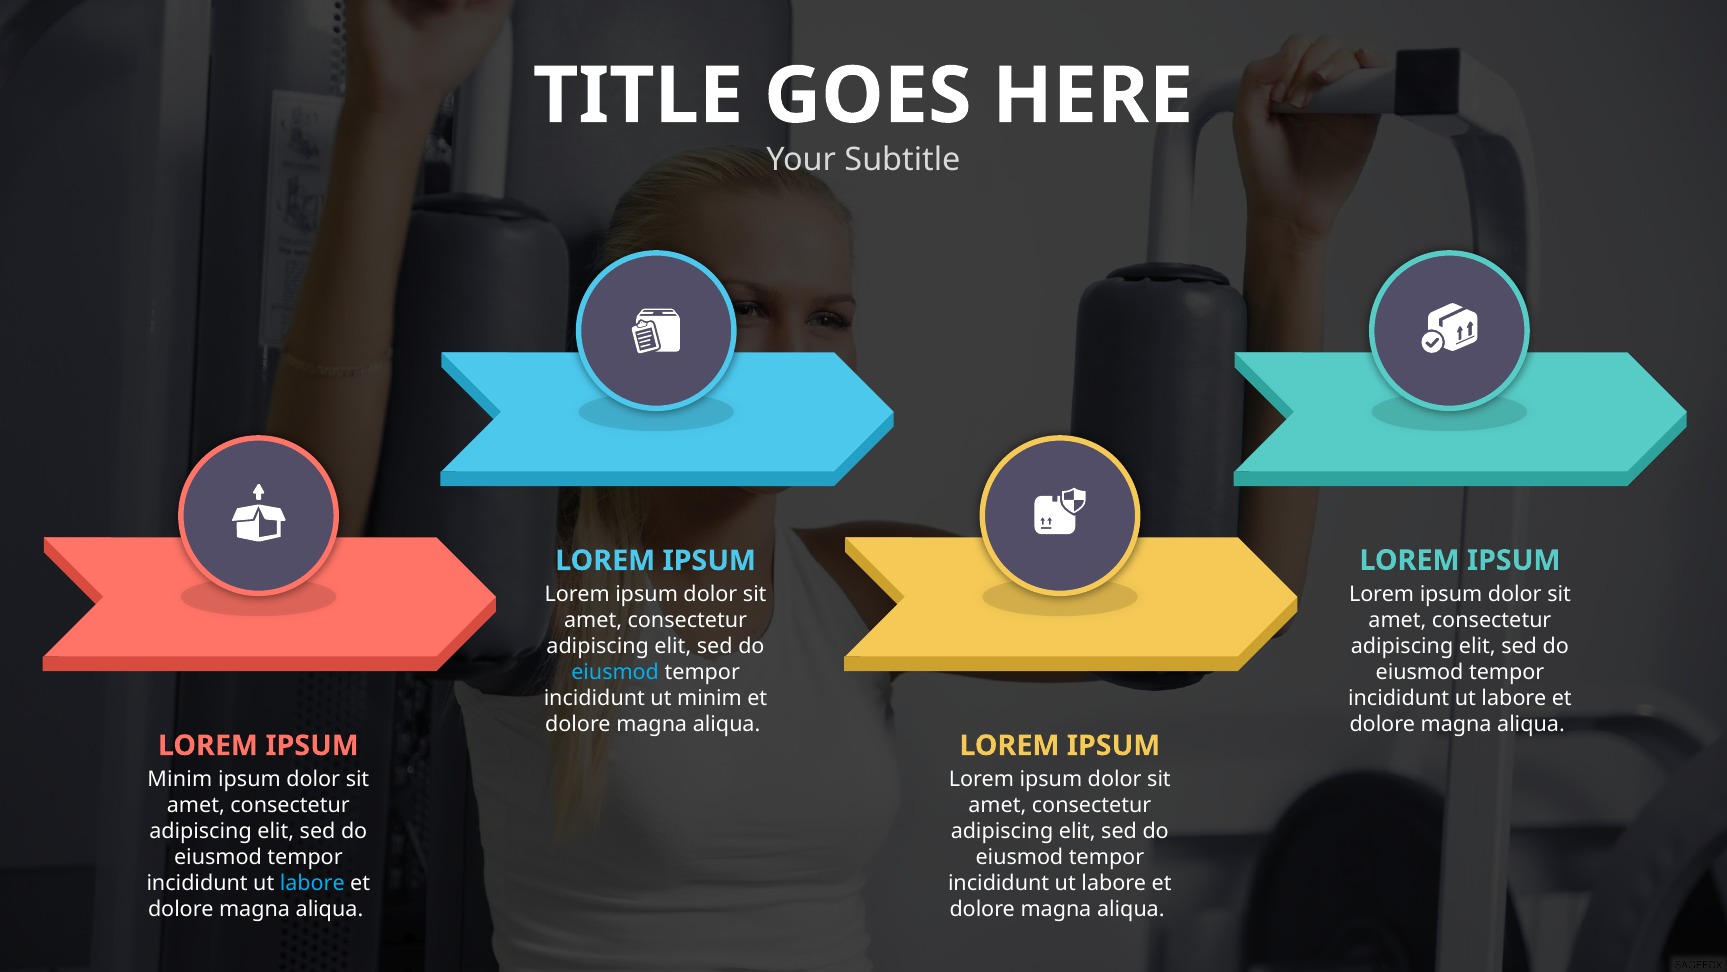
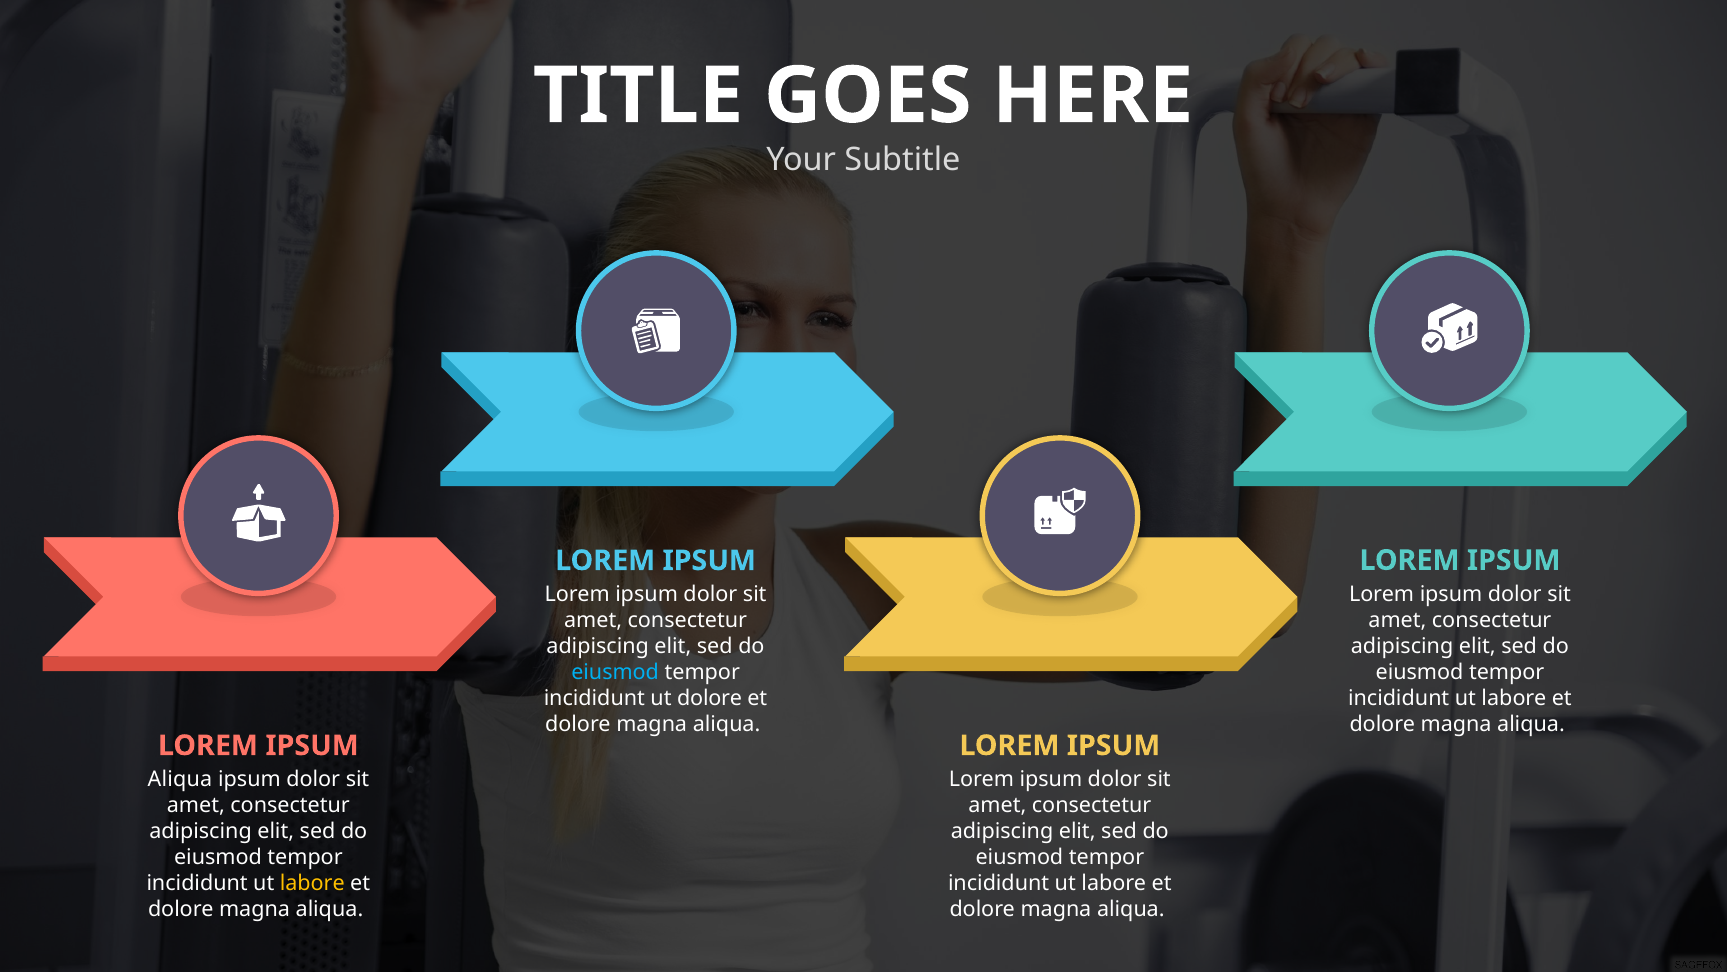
ut minim: minim -> dolore (710, 698)
Minim: Minim -> Aliqua (180, 779)
labore colour: light blue -> yellow (312, 883)
